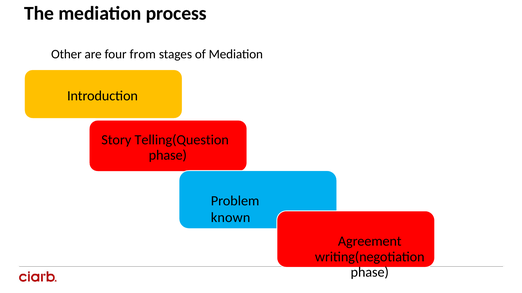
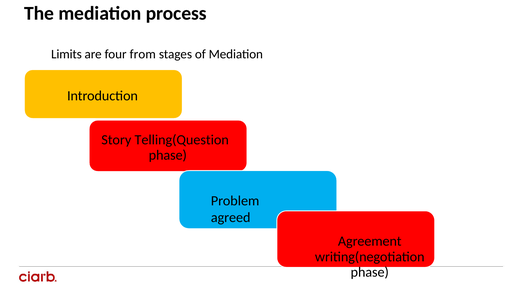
Other: Other -> Limits (66, 54)
known: known -> agreed (231, 218)
